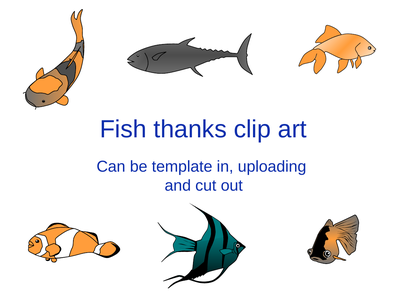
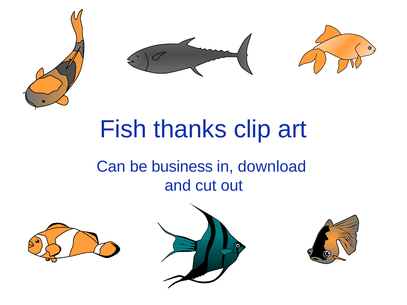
template: template -> business (182, 167)
uploading: uploading -> download (272, 167)
